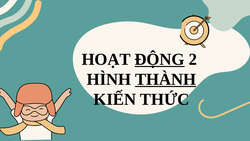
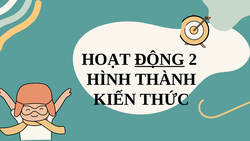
THÀNH underline: present -> none (166, 79)
